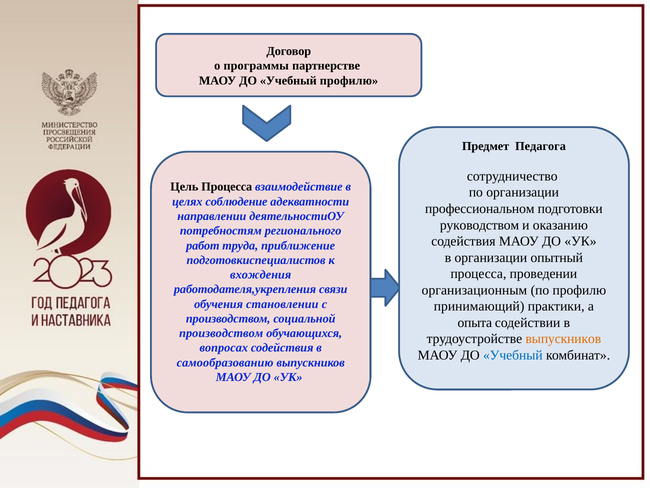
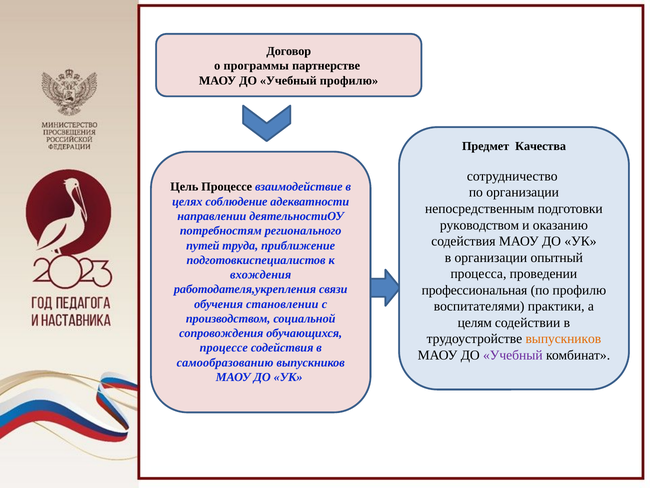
Педагога: Педагога -> Качества (541, 146)
Цель Процесса: Процесса -> Процессе (227, 187)
профессиональном: профессиональном -> непосредственным (480, 209)
работ: работ -> путей (203, 245)
организационным: организационным -> профессиональная (475, 290)
принимающий: принимающий -> воспитателями (479, 306)
опыта: опыта -> целям (475, 322)
производством: производством -> сопровождения (221, 333)
вопросах: вопросах -> процессе (224, 348)
Учебный colour: blue -> purple (513, 355)
